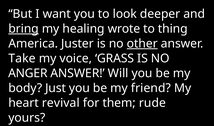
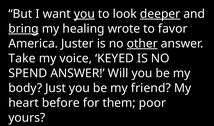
you underline: none -> present (84, 14)
deeper underline: none -> present (160, 14)
thing: thing -> favor (173, 29)
GRASS: GRASS -> KEYED (114, 58)
ANGER: ANGER -> SPEND (28, 73)
revival: revival -> before (61, 102)
rude: rude -> poor (152, 102)
